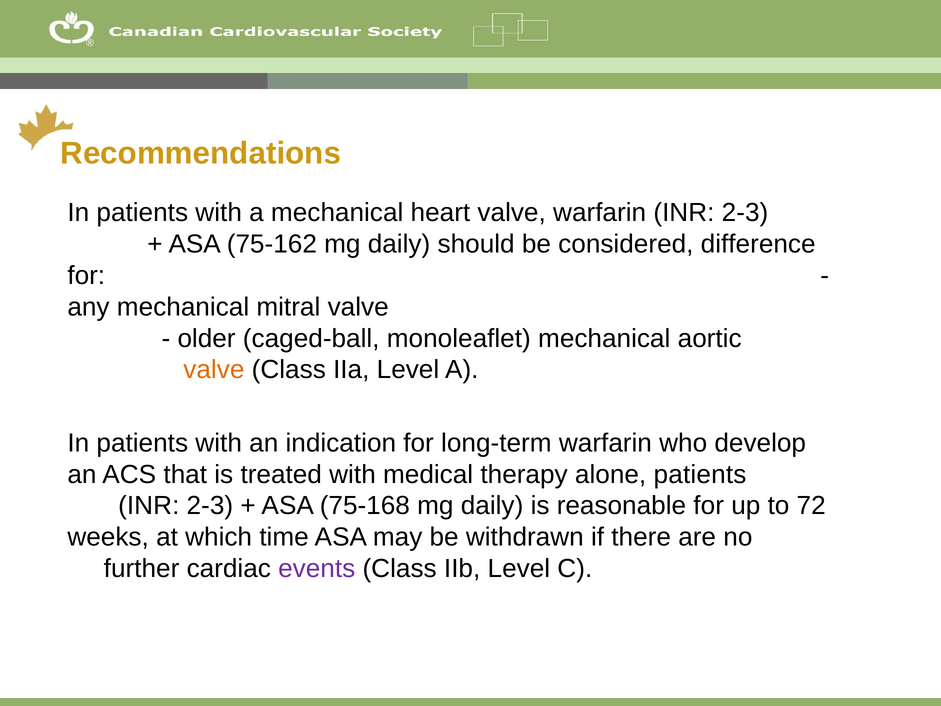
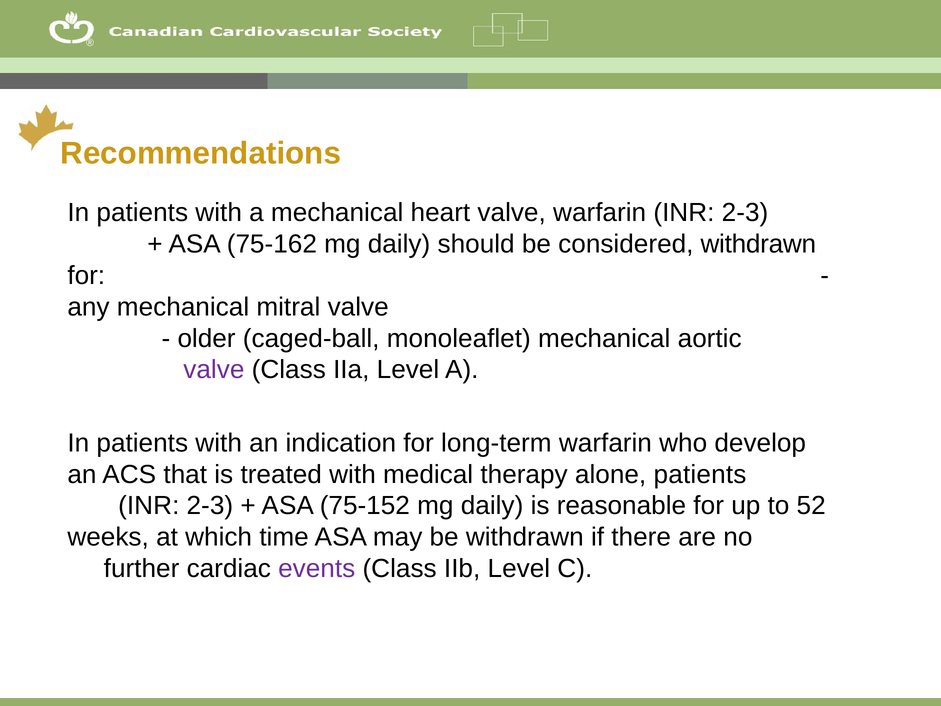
considered difference: difference -> withdrawn (758, 244)
valve colour: orange -> purple (214, 370)
75‑168: 75‑168 -> 75‑152 (365, 506)
72: 72 -> 52 (811, 506)
